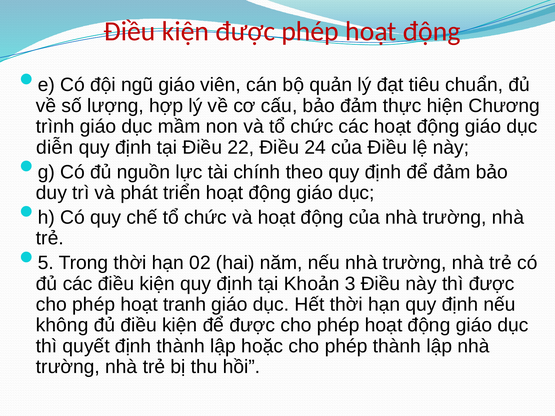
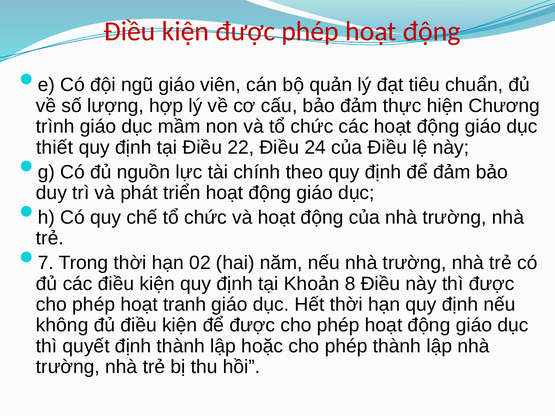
diễn: diễn -> thiết (55, 147)
5: 5 -> 7 (46, 263)
3: 3 -> 8 (350, 284)
